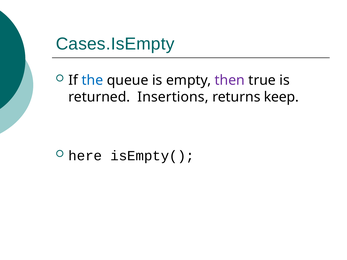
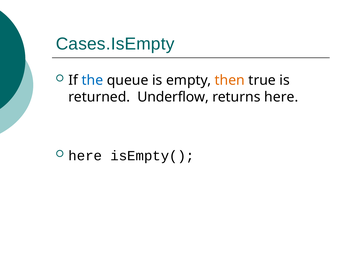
then colour: purple -> orange (230, 80)
Insertions: Insertions -> Underflow (173, 97)
returns keep: keep -> here (281, 97)
